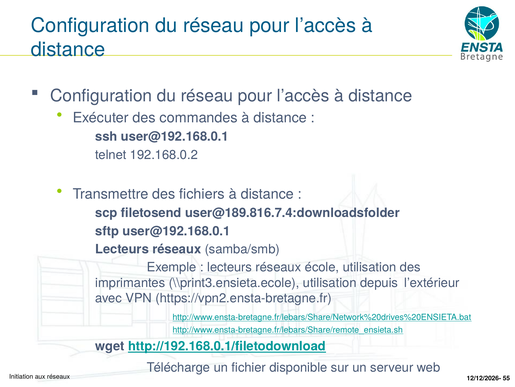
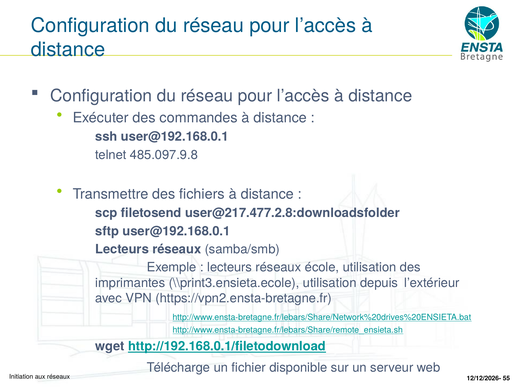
192.168.0.2: 192.168.0.2 -> 485.097.9.8 (164, 154)
user@189.816.7.4:downloadsfolder: user@189.816.7.4:downloadsfolder -> user@217.477.2.8:downloadsfolder (292, 213)
